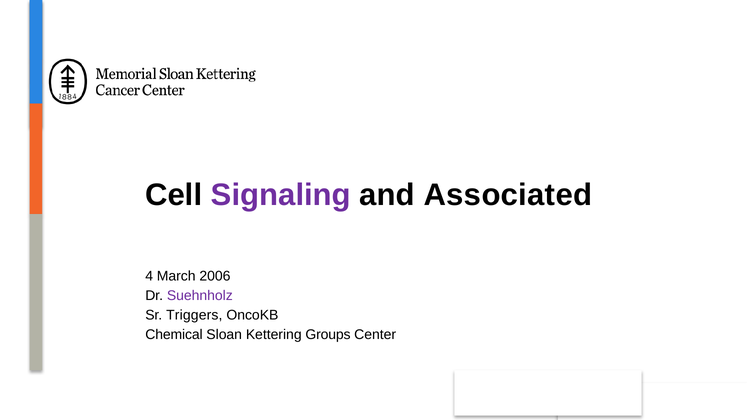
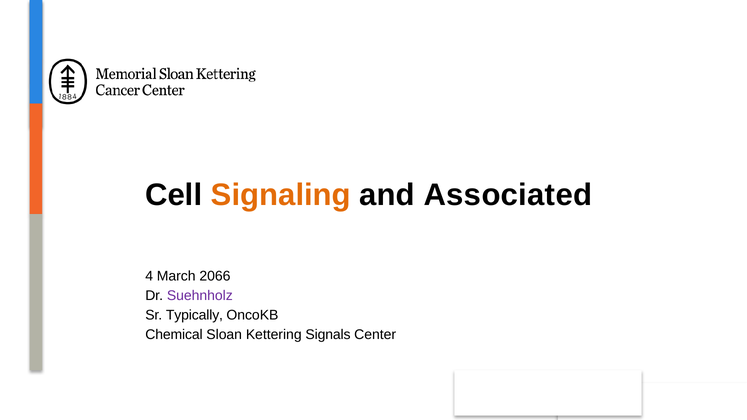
Signaling colour: purple -> orange (281, 195)
2006: 2006 -> 2066 (215, 276)
Triggers: Triggers -> Typically (194, 315)
Groups: Groups -> Signals (328, 335)
